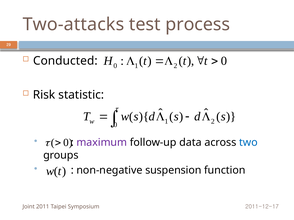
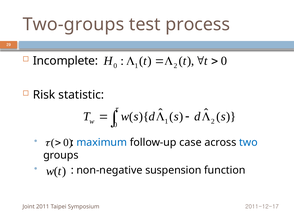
Two-attacks: Two-attacks -> Two-groups (73, 25)
Conducted: Conducted -> Incomplete (66, 61)
maximum colour: purple -> blue (102, 143)
data: data -> case (190, 143)
